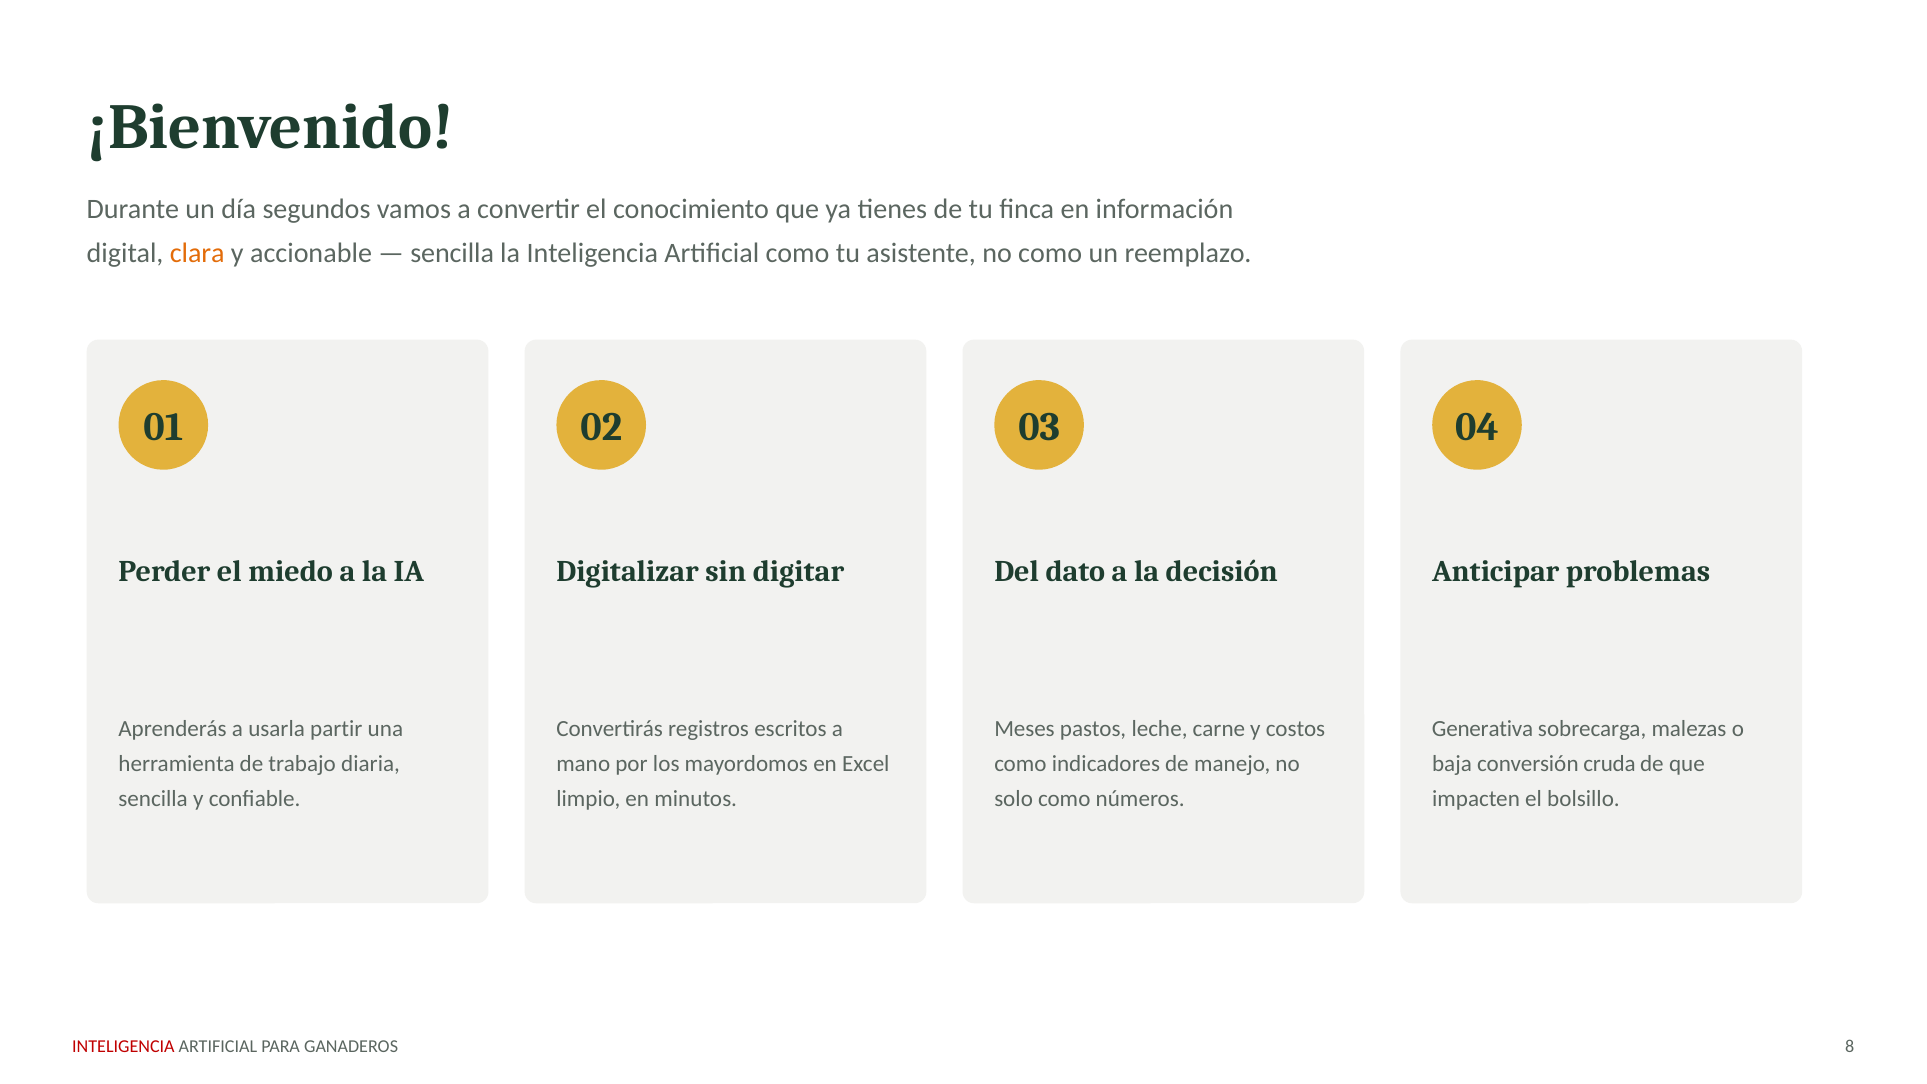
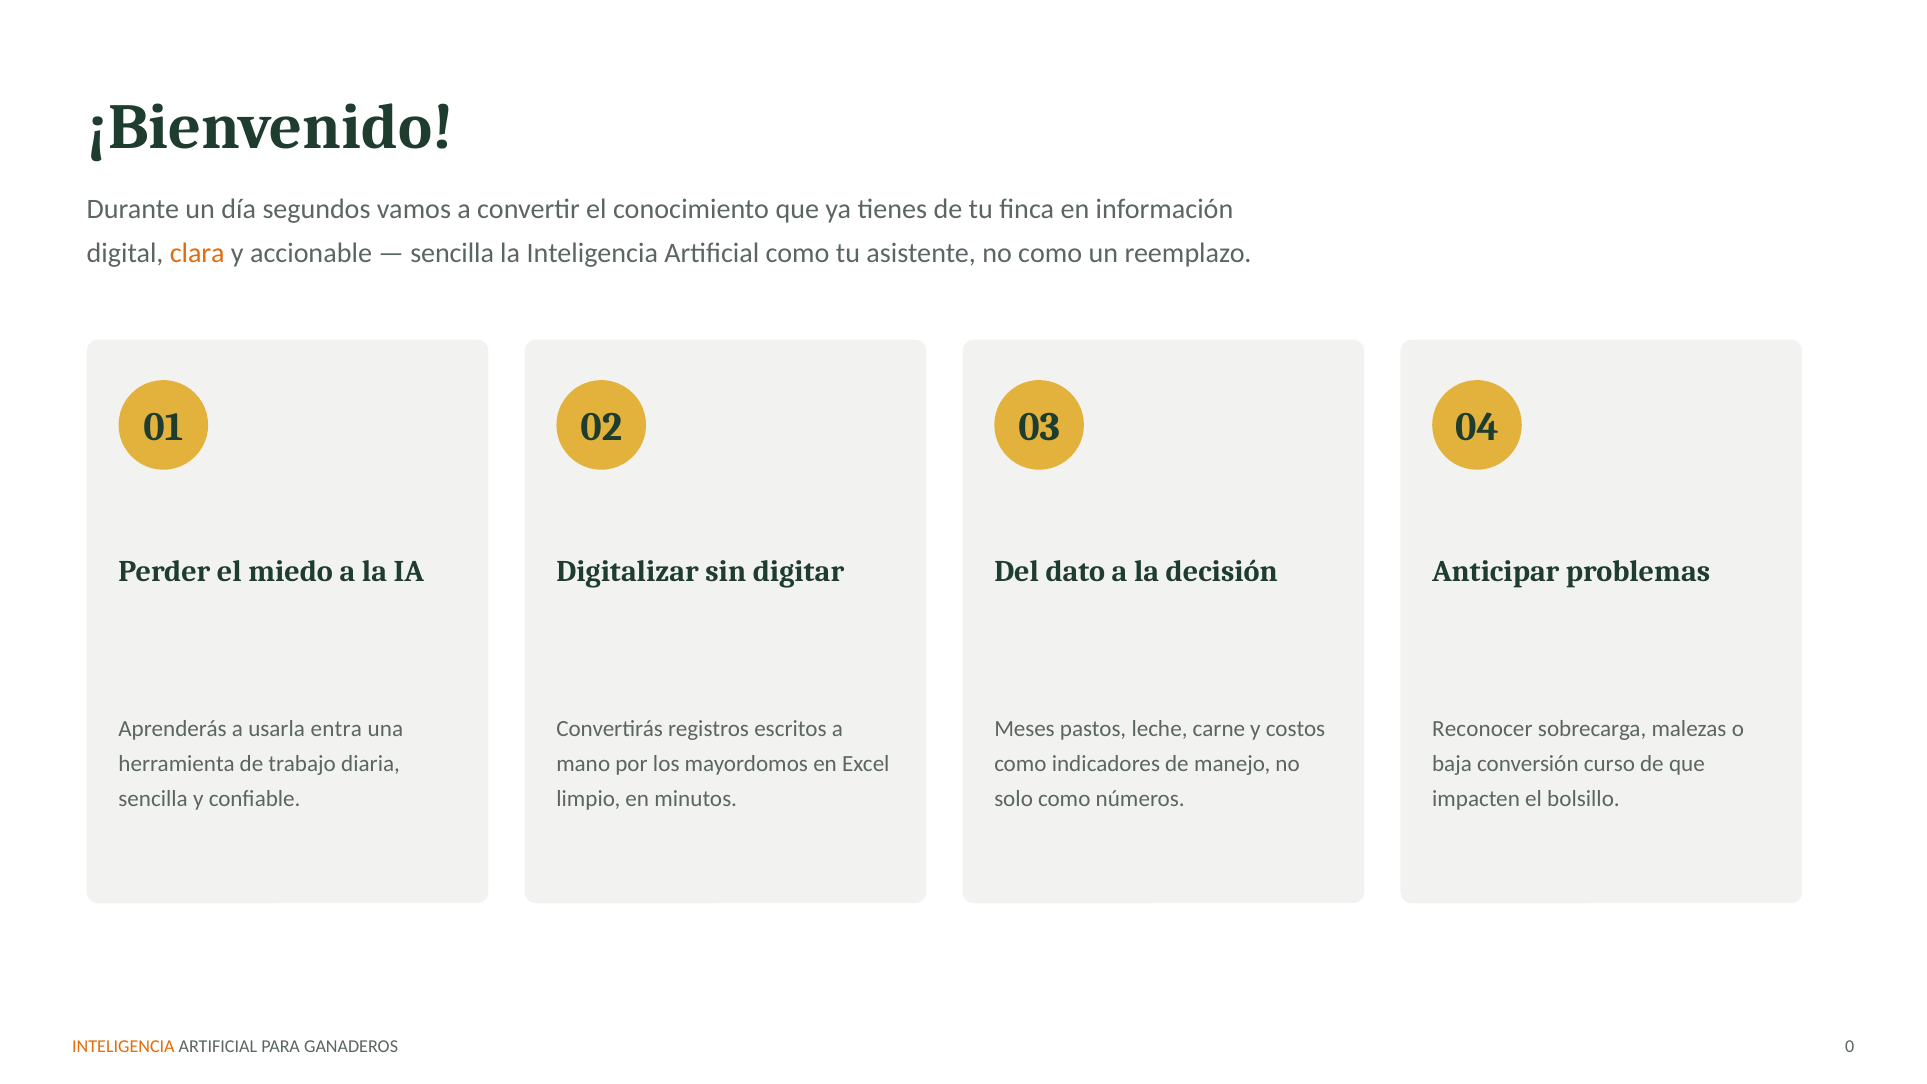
partir: partir -> entra (336, 729)
Generativa: Generativa -> Reconocer (1482, 729)
cruda: cruda -> curso (1609, 764)
INTELIGENCIA colour: red -> orange (123, 1046)
8: 8 -> 0 (1850, 1046)
